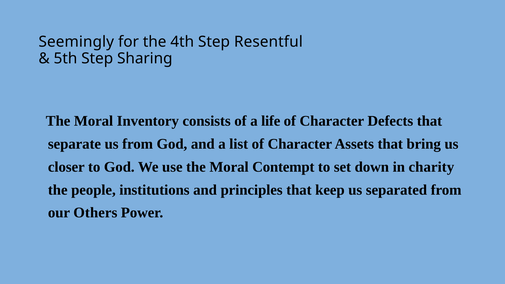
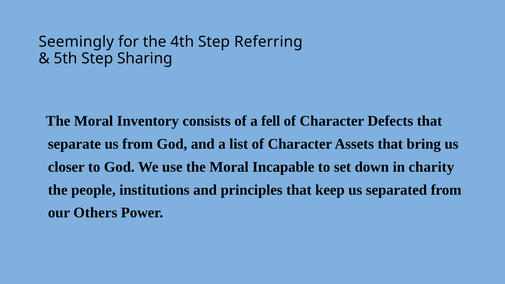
Resentful: Resentful -> Referring (268, 42)
life: life -> fell (271, 121)
Contempt: Contempt -> Incapable (283, 167)
